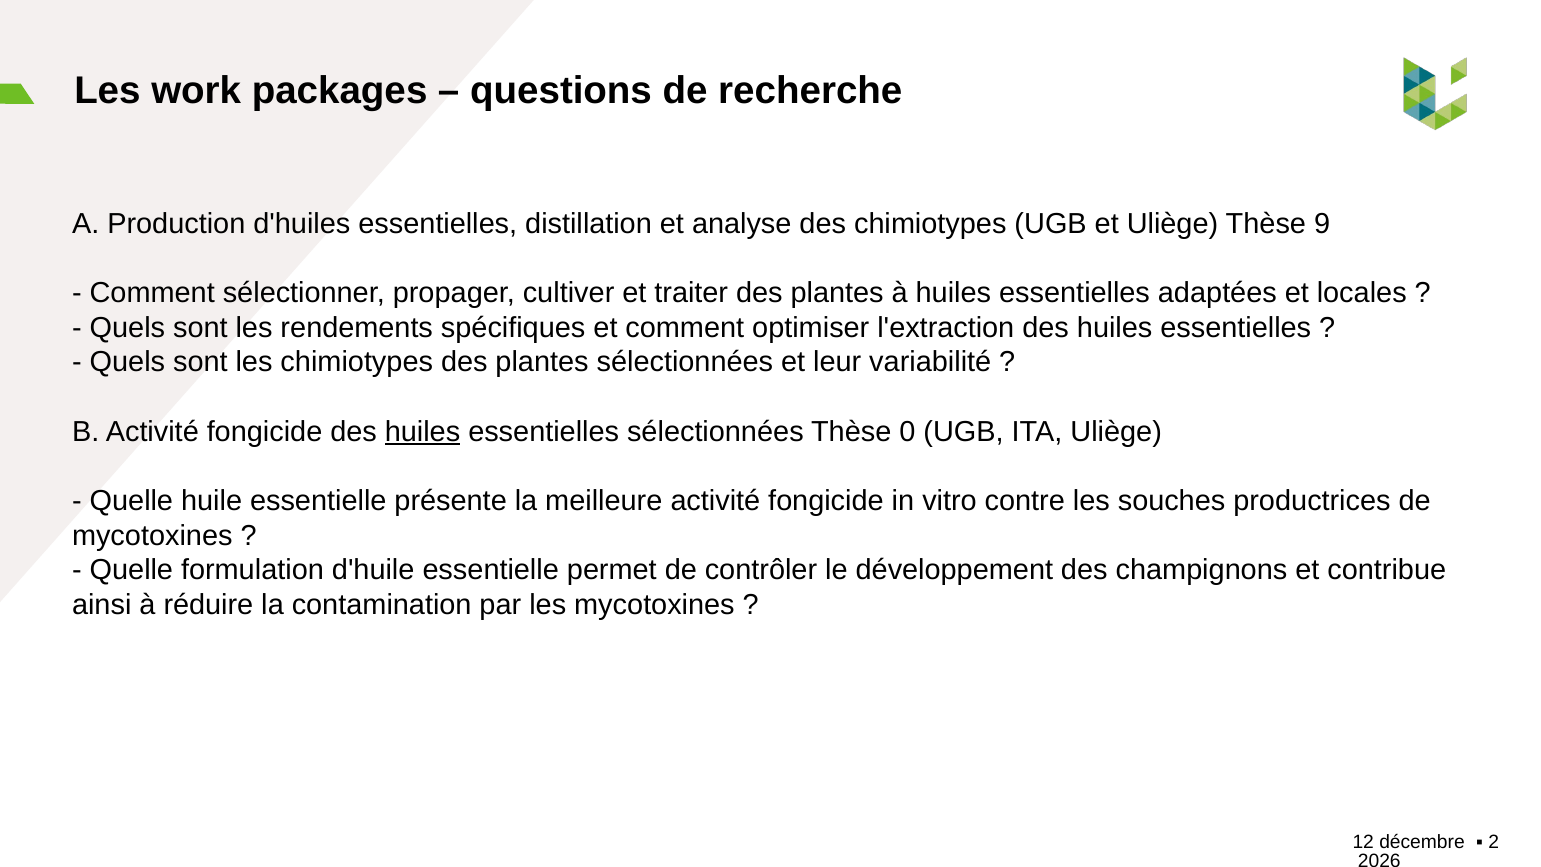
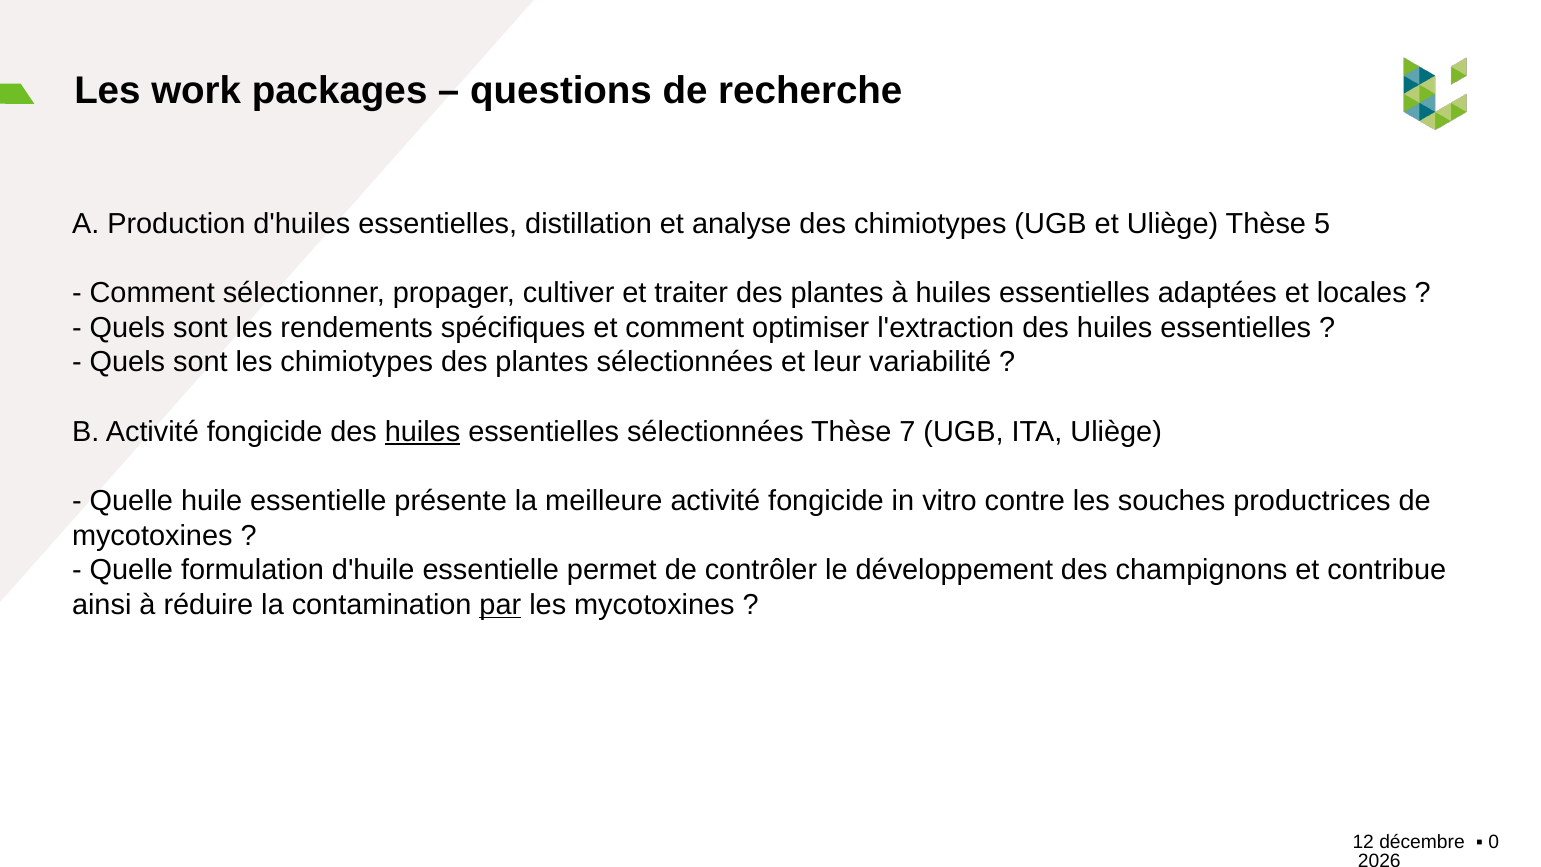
9: 9 -> 5 (1322, 224)
0: 0 -> 7 (907, 432)
par underline: none -> present (500, 605)
2: 2 -> 0 (1494, 842)
